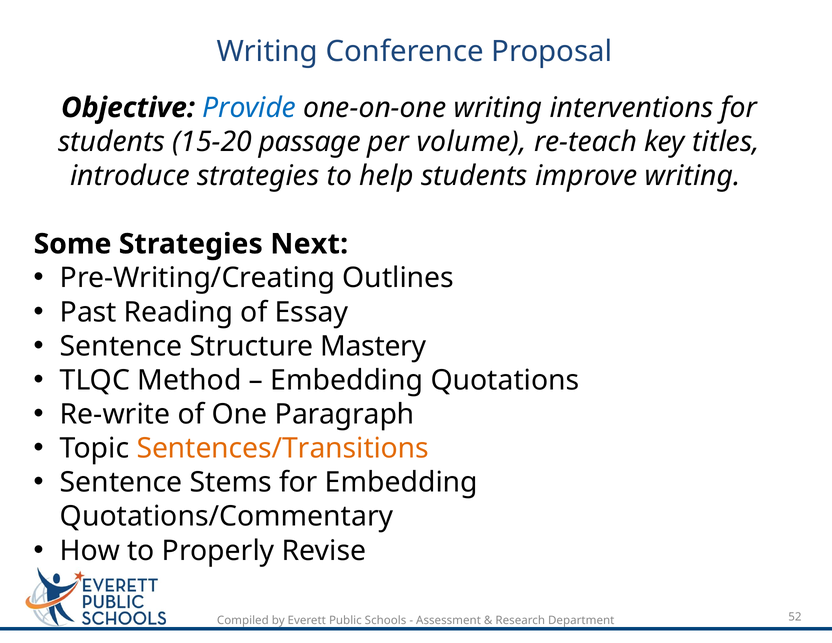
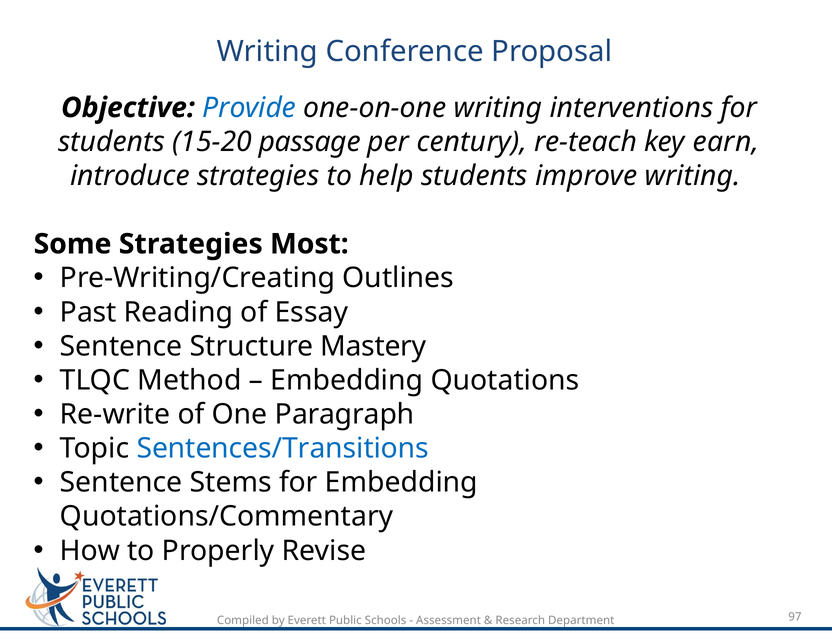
volume: volume -> century (472, 142)
titles: titles -> earn (726, 142)
Next: Next -> Most (309, 244)
Sentences/Transitions colour: orange -> blue (283, 448)
52: 52 -> 97 (795, 617)
